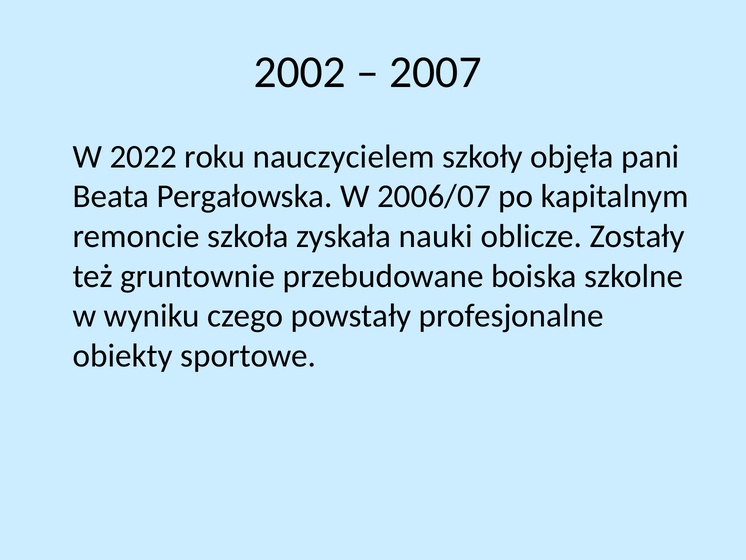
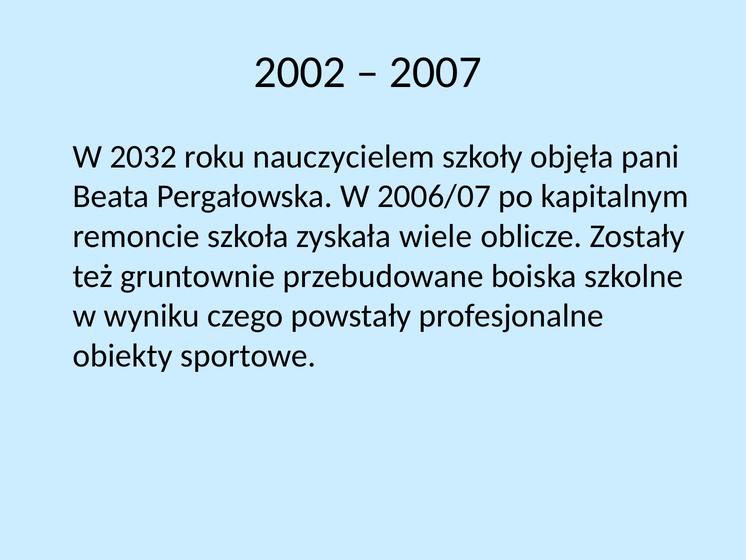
2022: 2022 -> 2032 (143, 156)
nauki: nauki -> wiele (436, 236)
